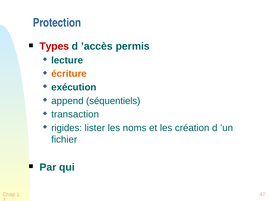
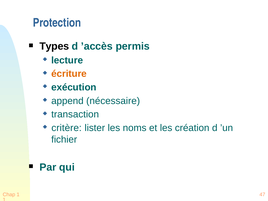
Types colour: red -> black (54, 46)
séquentiels: séquentiels -> nécessaire (113, 101)
rigides: rigides -> critère (67, 128)
